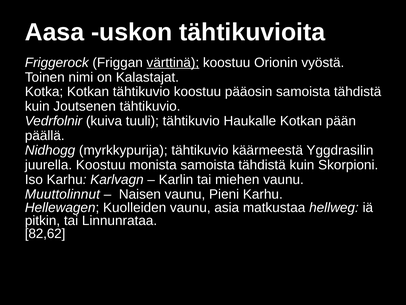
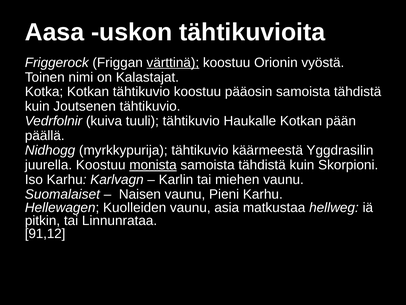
monista underline: none -> present (153, 165)
Muuttolinnut: Muuttolinnut -> Suomalaiset (62, 194)
82,62: 82,62 -> 91,12 (45, 233)
